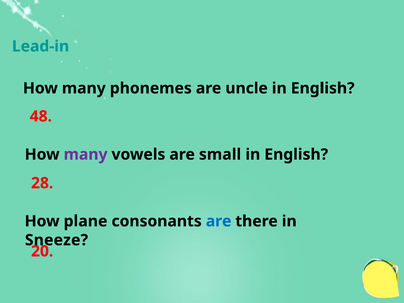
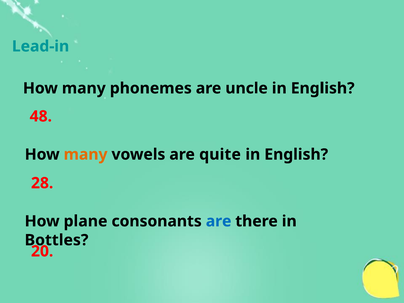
many colour: purple -> orange (86, 154)
small: small -> quite (220, 154)
Sneeze: Sneeze -> Bottles (57, 240)
